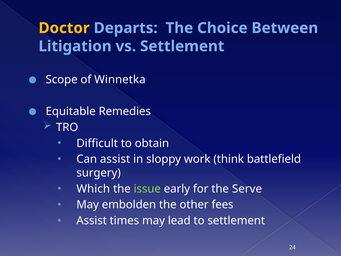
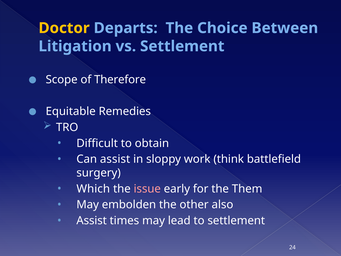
Winnetka: Winnetka -> Therefore (120, 80)
issue colour: light green -> pink (147, 189)
Serve: Serve -> Them (247, 189)
fees: fees -> also (222, 205)
